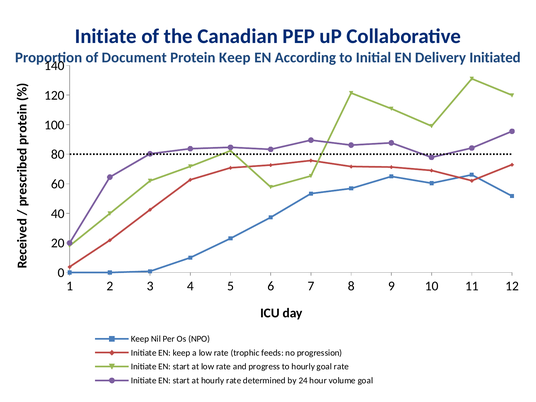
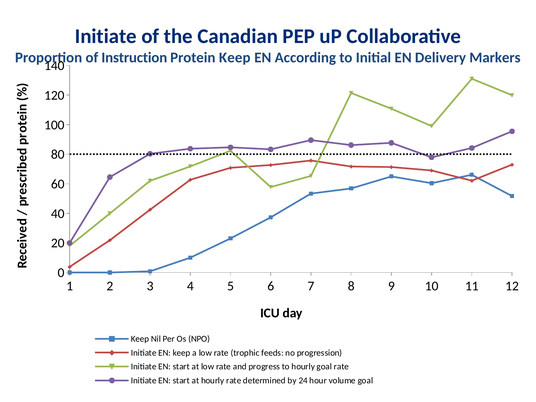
Document: Document -> Instruction (134, 57)
Initiated: Initiated -> Markers (495, 57)
